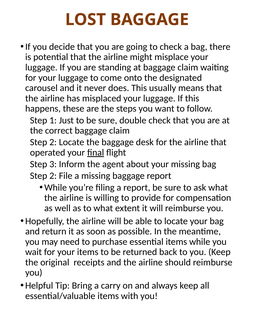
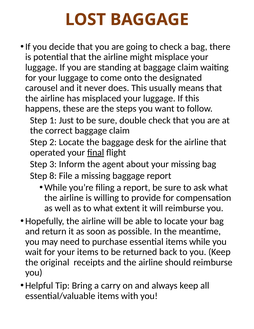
2: 2 -> 8 (53, 176)
